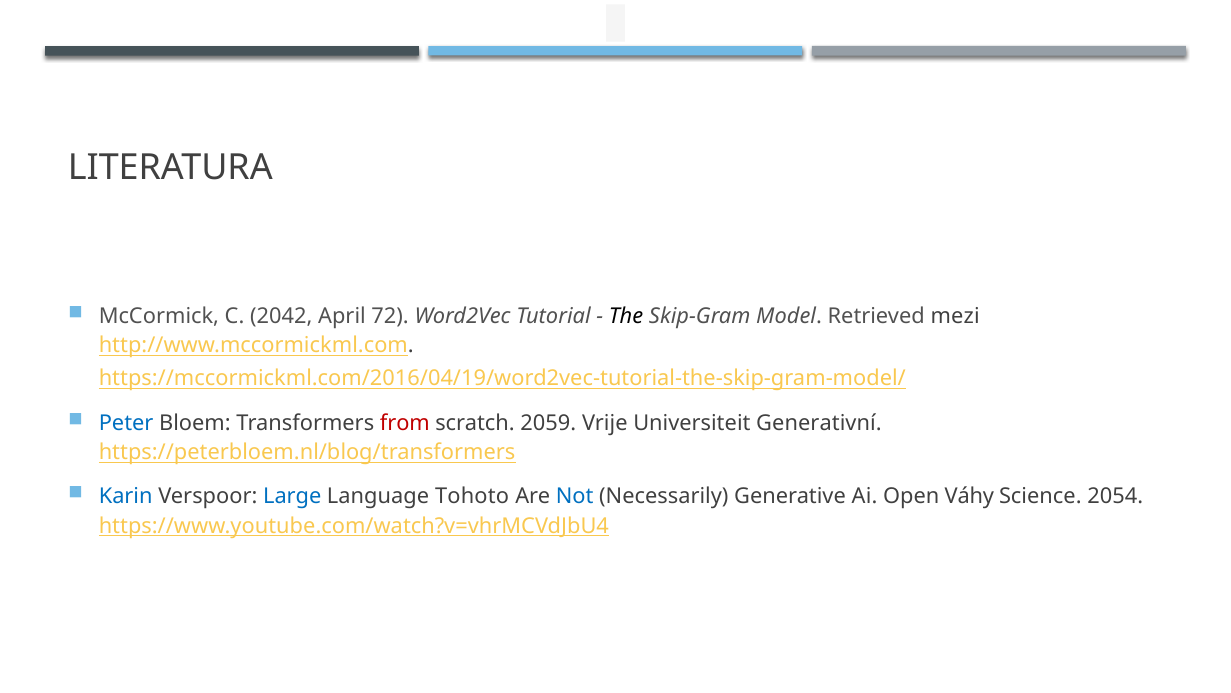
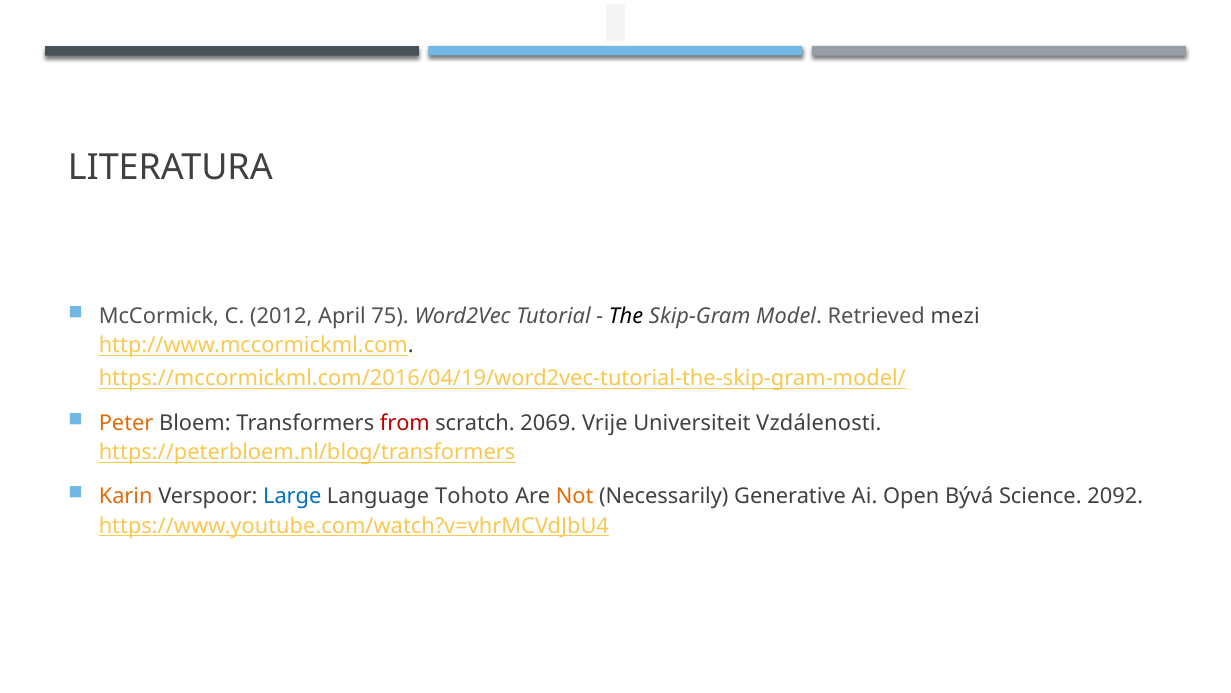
2042: 2042 -> 2012 (281, 316)
72: 72 -> 75 (390, 316)
Peter colour: blue -> orange (126, 423)
2059: 2059 -> 2069 (548, 423)
Generativní: Generativní -> Vzdálenosti (819, 423)
Karin colour: blue -> orange (126, 496)
Not colour: blue -> orange (575, 496)
Váhy: Váhy -> Bývá (969, 496)
2054: 2054 -> 2092 (1115, 496)
